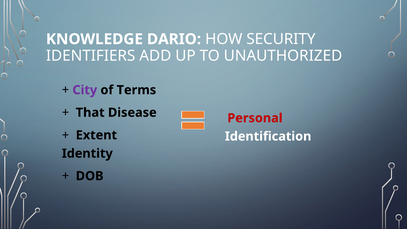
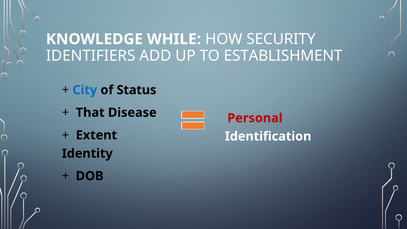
DARIO: DARIO -> WHILE (174, 39)
UNAUTHORIZED: UNAUTHORIZED -> ESTABLISHMENT (283, 56)
City colour: purple -> blue (85, 90)
Terms: Terms -> Status (136, 90)
